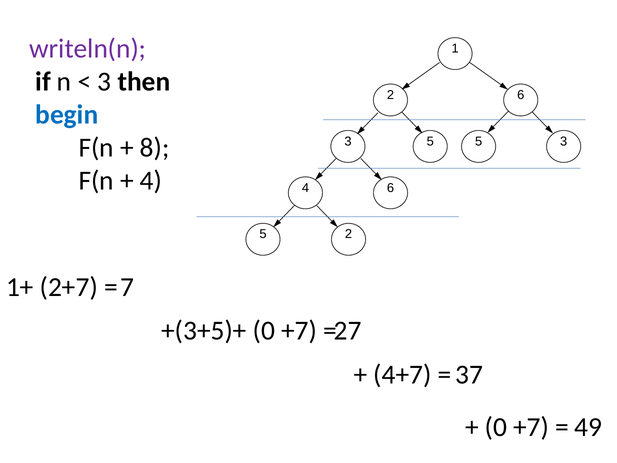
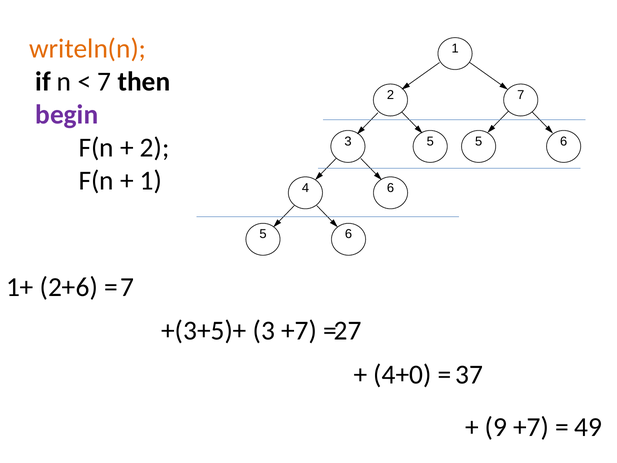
writeln(n colour: purple -> orange (88, 49)
3: 3 -> 7 (104, 82)
6: 6 -> 7 (521, 95)
begin colour: blue -> purple (67, 115)
3: 3 -> 6 (564, 141)
8: 8 -> 2 (155, 147)
4: 4 -> 1 (151, 180)
2: 2 -> 6 (349, 234)
2+7: 2+7 -> 2+6 (69, 287)
+(3+5)+ 0: 0 -> 3 (264, 331)
4+7: 4+7 -> 4+0 (403, 374)
0: 0 -> 9 (496, 427)
